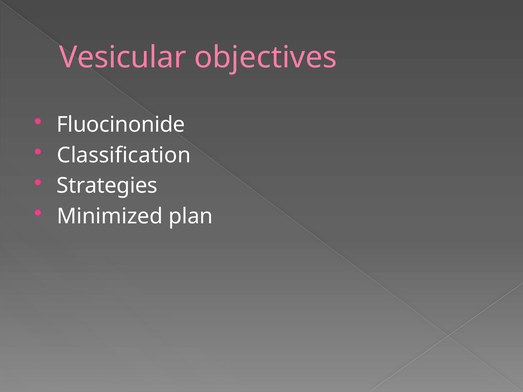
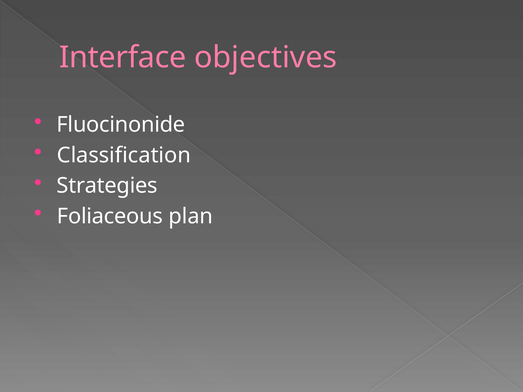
Vesicular: Vesicular -> Interface (123, 57)
Minimized: Minimized -> Foliaceous (110, 216)
